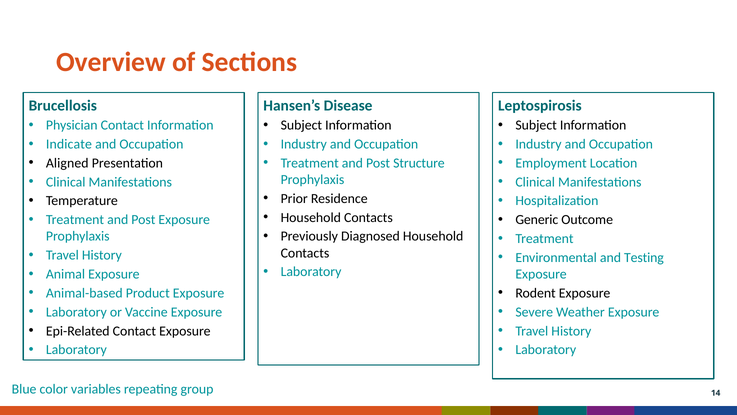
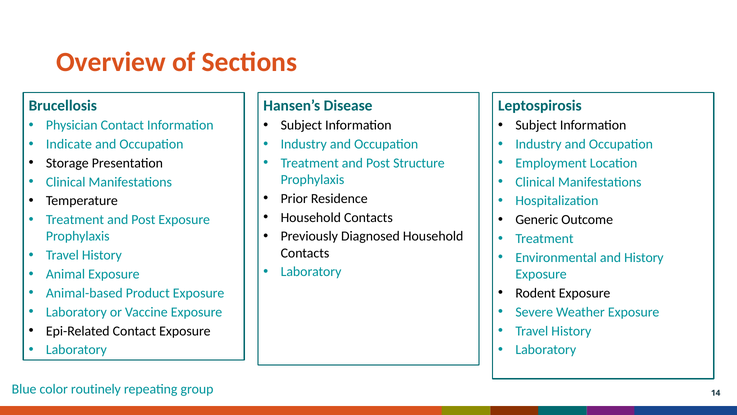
Aligned: Aligned -> Storage (67, 163)
and Testing: Testing -> History (644, 257)
variables: variables -> routinely (96, 389)
